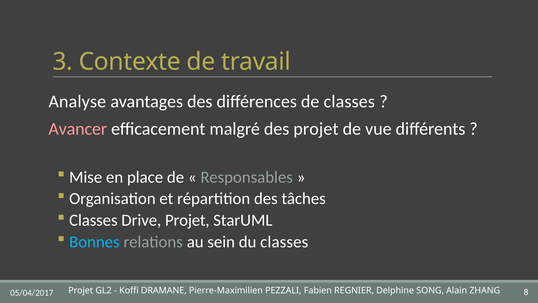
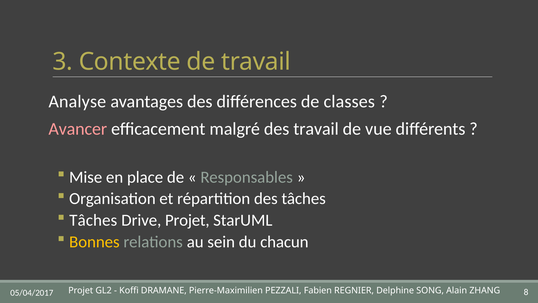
des projet: projet -> travail (316, 129)
Classes: Classes -> Tâches (93, 220)
Bonnes colour: light blue -> yellow (94, 242)
du classes: classes -> chacun (284, 242)
